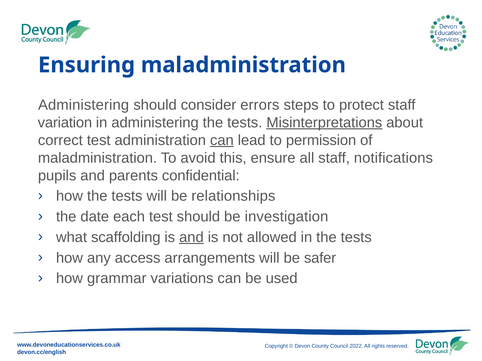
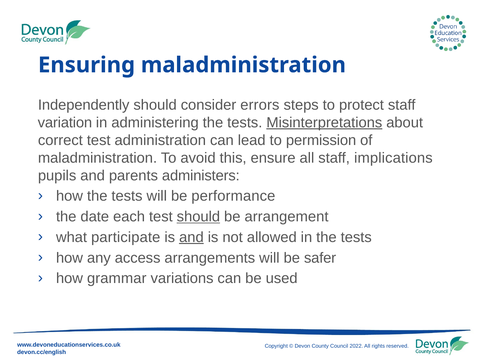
Administering: Administering -> Independently (84, 105)
can underline: present -> none (222, 140)
notifications: notifications -> implications (393, 158)
confidential: confidential -> administers (201, 176)
relationships: relationships -> performance (233, 196)
should underline: none -> present (198, 217)
investigation: investigation -> arrangement (287, 217)
scaffolding: scaffolding -> participate (126, 238)
